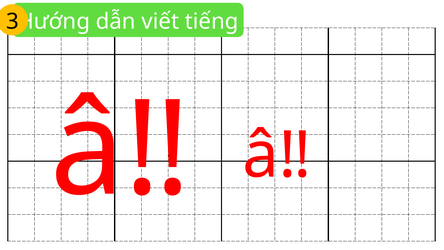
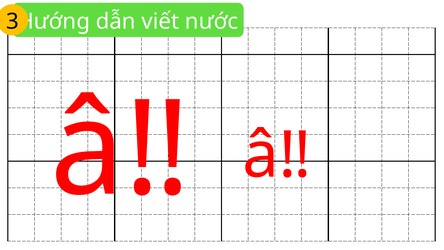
tiếng: tiếng -> nước (212, 21)
